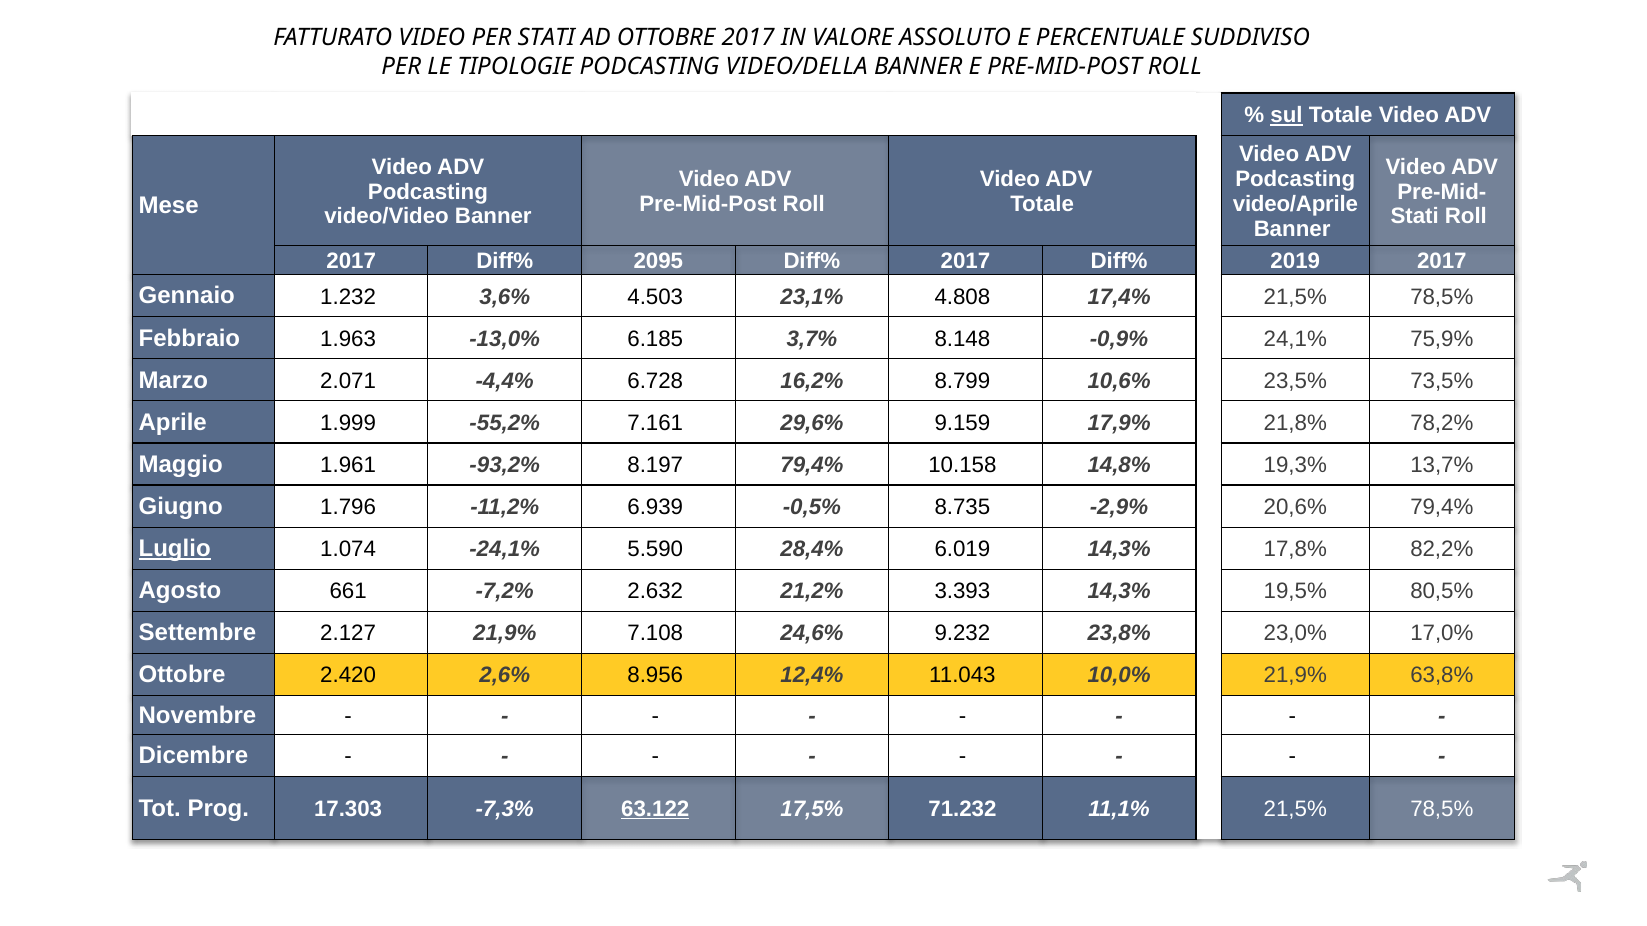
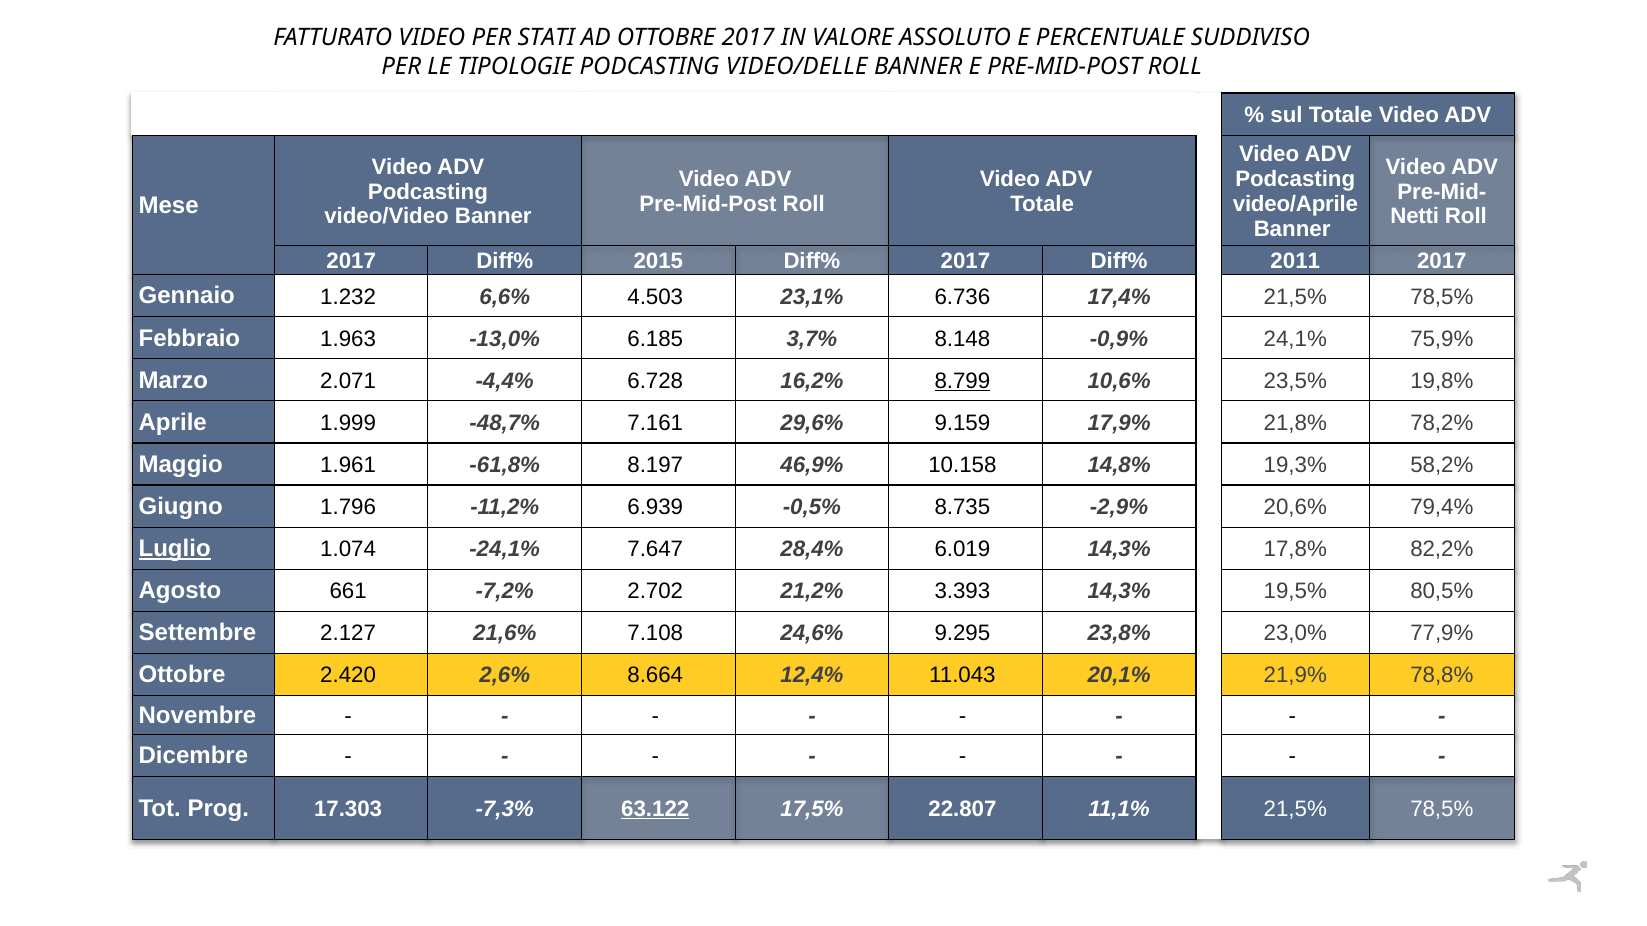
VIDEO/DELLA: VIDEO/DELLA -> VIDEO/DELLE (797, 67)
sul underline: present -> none (1287, 115)
Stati: Stati -> Netti (1415, 217)
2095: 2095 -> 2015 (658, 261)
2019: 2019 -> 2011 (1295, 261)
3,6%: 3,6% -> 6,6% (505, 297)
4.808: 4.808 -> 6.736 (962, 297)
8.799 underline: none -> present (962, 381)
73,5%: 73,5% -> 19,8% (1442, 381)
-55,2%: -55,2% -> -48,7% (505, 423)
-93,2%: -93,2% -> -61,8% (505, 465)
8.197 79,4%: 79,4% -> 46,9% (812, 465)
13,7%: 13,7% -> 58,2% (1442, 465)
5.590: 5.590 -> 7.647 (655, 549)
2.632: 2.632 -> 2.702 (655, 591)
2.127 21,9%: 21,9% -> 21,6% (505, 633)
9.232: 9.232 -> 9.295 (962, 633)
17,0%: 17,0% -> 77,9% (1442, 633)
8.956: 8.956 -> 8.664 (655, 675)
10,0%: 10,0% -> 20,1% (1119, 675)
63,8%: 63,8% -> 78,8% (1442, 675)
71.232: 71.232 -> 22.807 (962, 809)
